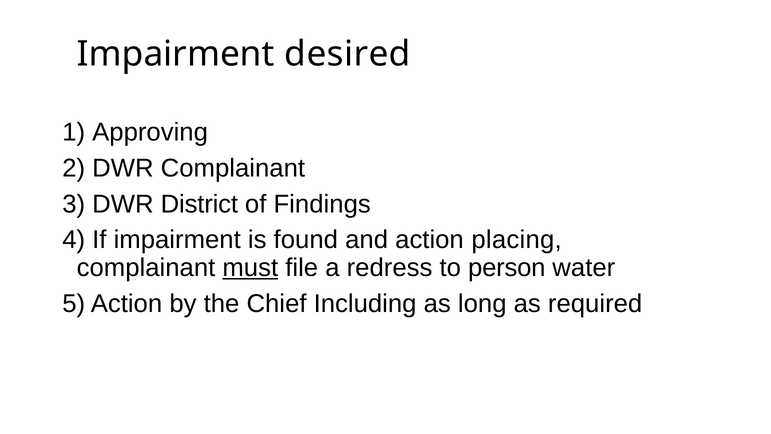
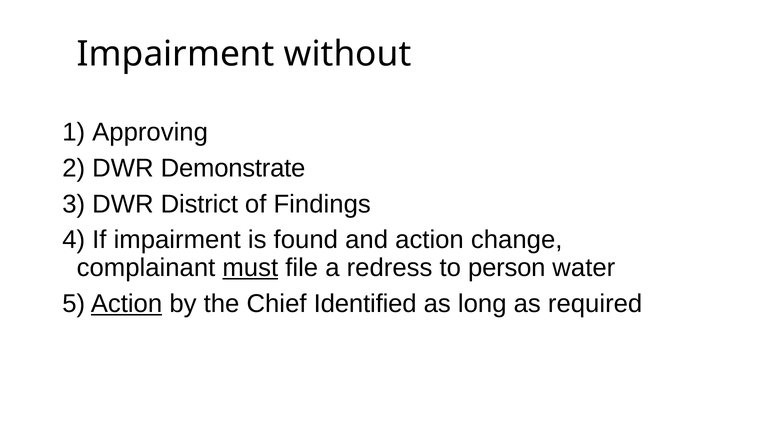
desired: desired -> without (348, 54)
DWR Complainant: Complainant -> Demonstrate (233, 168)
placing: placing -> change (517, 240)
Action underline: none -> present (126, 303)
Including: Including -> Identified (365, 303)
